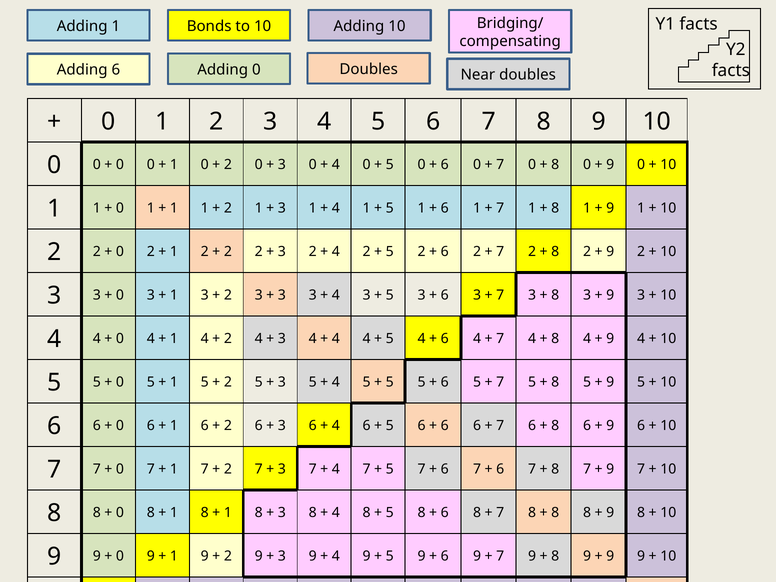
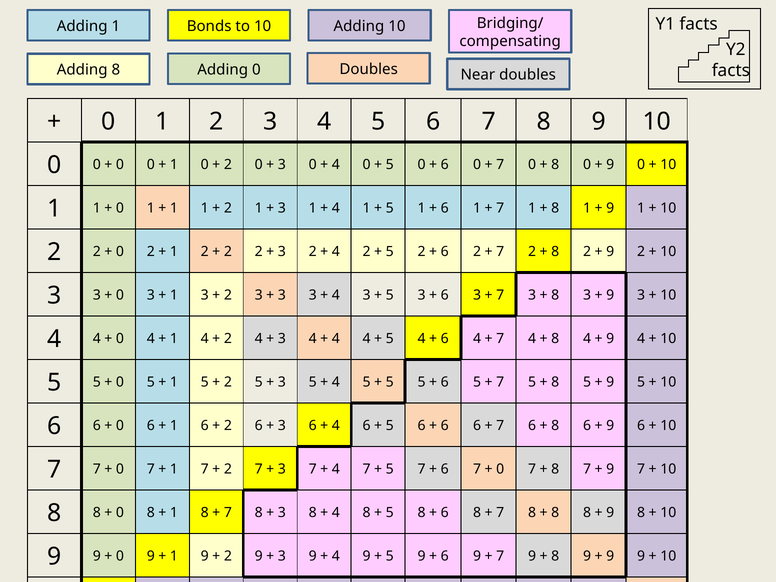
Adding 6: 6 -> 8 (116, 70)
6: 6 -> 0 (500, 469)
1: 1 -> 7 (228, 513)
